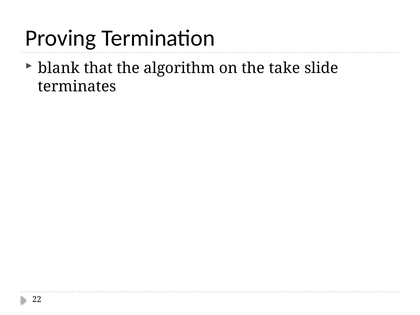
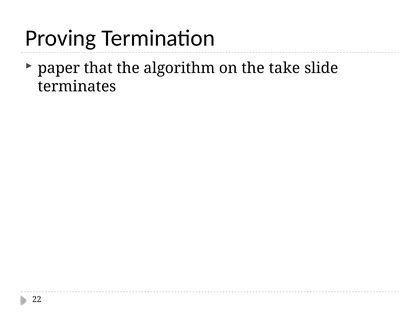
blank: blank -> paper (59, 68)
